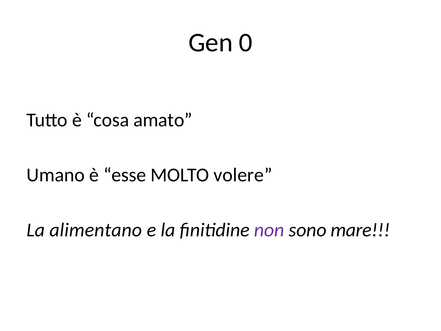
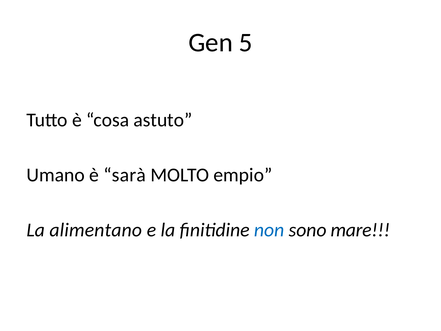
0: 0 -> 5 (246, 43)
amato: amato -> astuto (163, 120)
esse: esse -> sarà (125, 175)
volere: volere -> empio (243, 175)
non colour: purple -> blue (269, 230)
